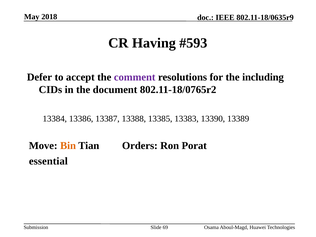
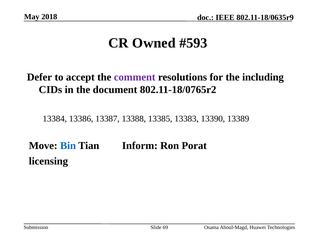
Having: Having -> Owned (154, 43)
Bin colour: orange -> blue (68, 146)
Orders: Orders -> Inform (140, 146)
essential: essential -> licensing (48, 161)
